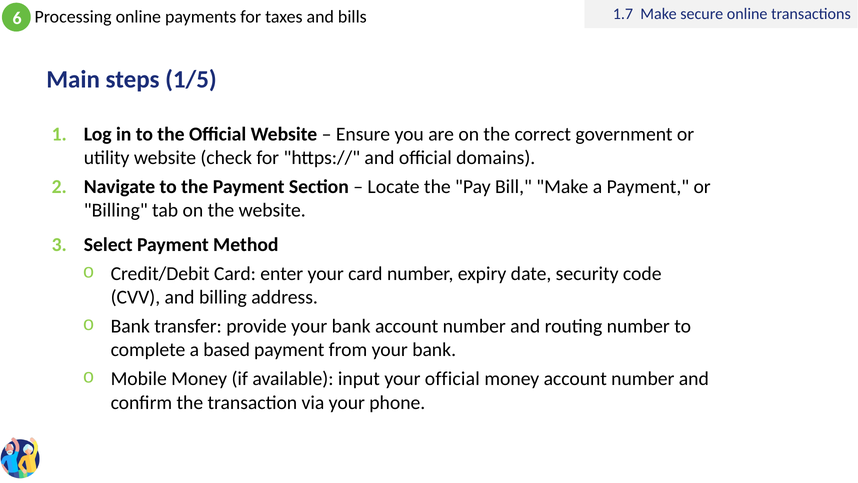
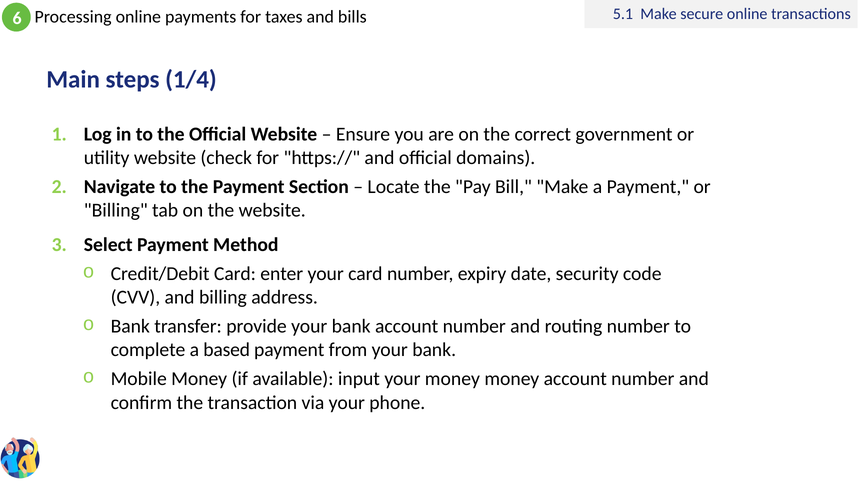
1.7: 1.7 -> 5.1 (623, 14)
1/5: 1/5 -> 1/4 (191, 79)
your official: official -> money (452, 379)
